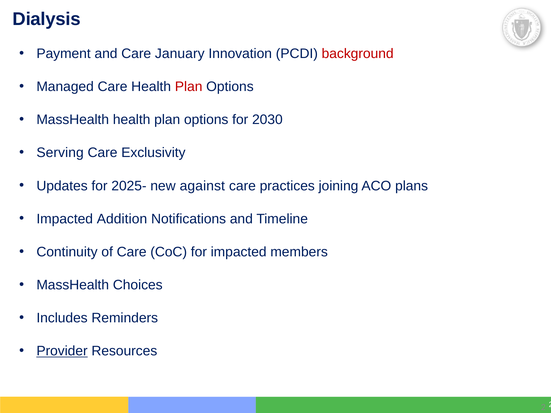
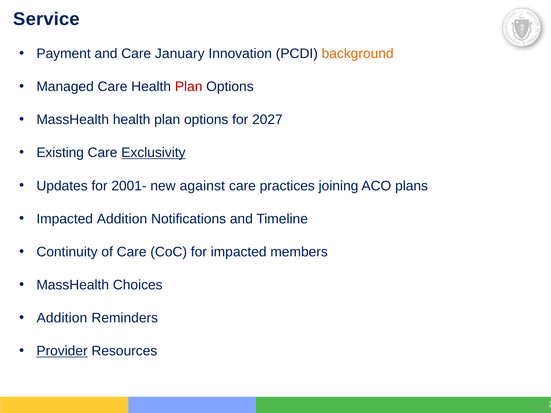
Dialysis: Dialysis -> Service (46, 19)
background colour: red -> orange (358, 54)
2030: 2030 -> 2027 (267, 120)
Serving: Serving -> Existing (60, 153)
Exclusivity underline: none -> present (153, 153)
2025-: 2025- -> 2001- (129, 186)
Includes: Includes -> Addition (62, 318)
